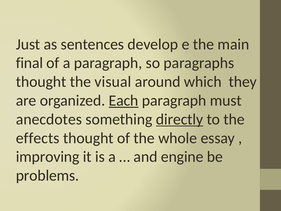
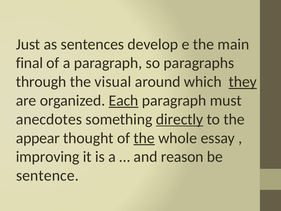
thought: thought -> through (41, 82)
they underline: none -> present (243, 82)
effects: effects -> appear (38, 138)
the underline: none -> present (144, 138)
engine: engine -> reason (182, 157)
problems: problems -> sentence (47, 175)
